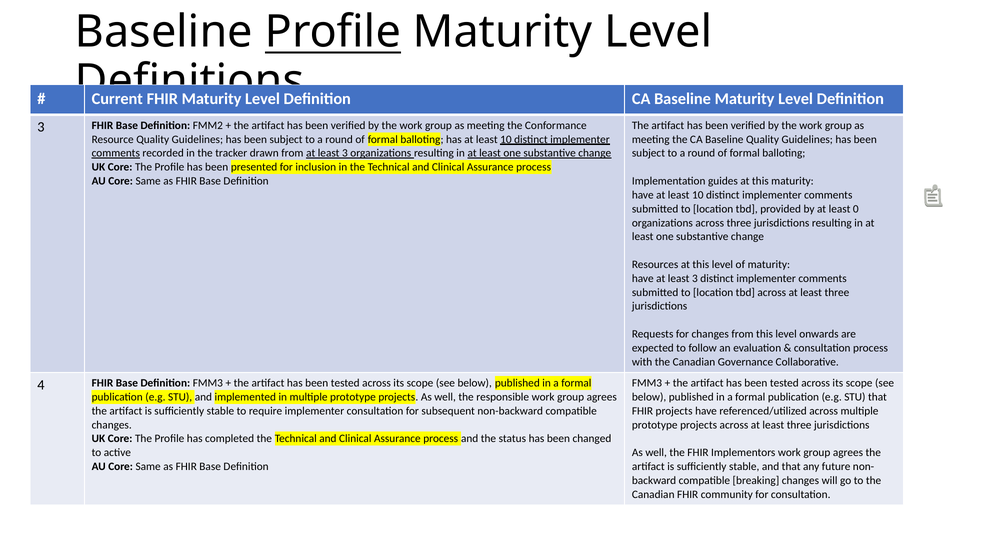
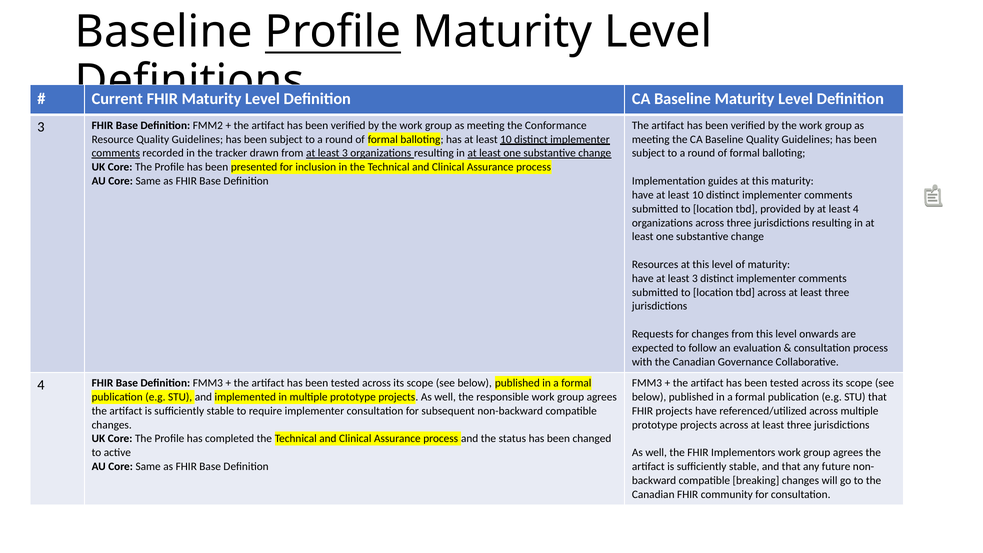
least 0: 0 -> 4 (856, 209)
